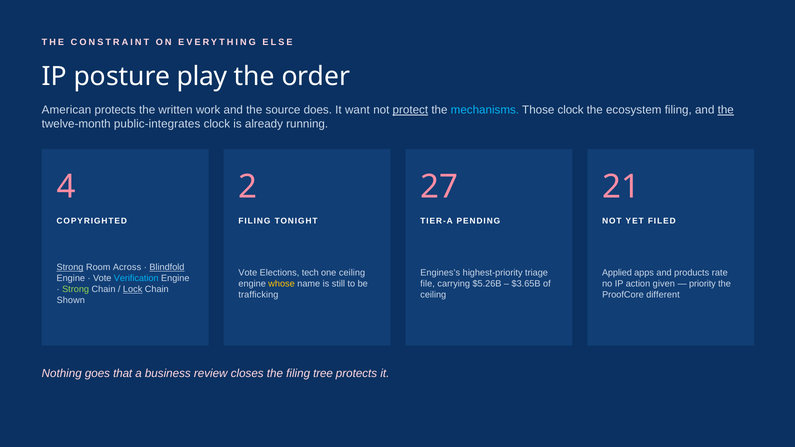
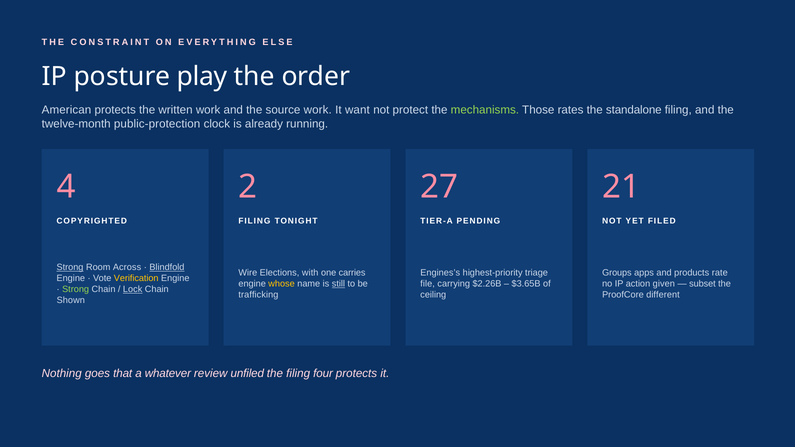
source does: does -> work (318, 110)
protect underline: present -> none (410, 110)
mechanisms colour: light blue -> light green (485, 110)
Those clock: clock -> rates (571, 110)
ecosystem: ecosystem -> standalone (634, 110)
the underline: present -> none (726, 110)
public-integrates: public-integrates -> public-protection (157, 124)
Vote: Vote -> Wire (248, 273)
tech: tech -> with (310, 273)
one ceiling: ceiling -> carries (352, 273)
Applied: Applied -> Groups (617, 273)
Verification colour: light blue -> yellow (136, 278)
still underline: none -> present (338, 284)
$5.26B: $5.26B -> $2.26B (487, 284)
priority: priority -> subset (702, 284)
business: business -> whatever (168, 373)
closes: closes -> unfiled (247, 373)
tree: tree -> four (323, 373)
